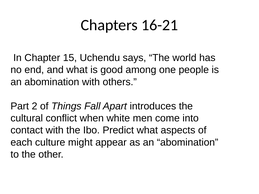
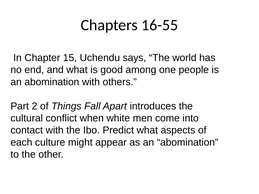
16-21: 16-21 -> 16-55 (160, 25)
